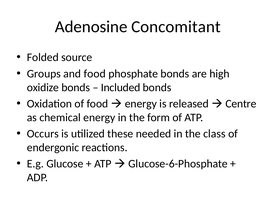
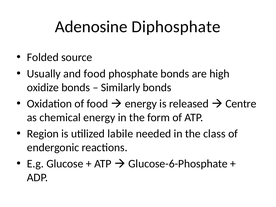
Concomitant: Concomitant -> Diphosphate (176, 27)
Groups: Groups -> Usually (44, 74)
Included: Included -> Similarly (121, 87)
Occurs: Occurs -> Region (43, 134)
these: these -> labile (120, 134)
